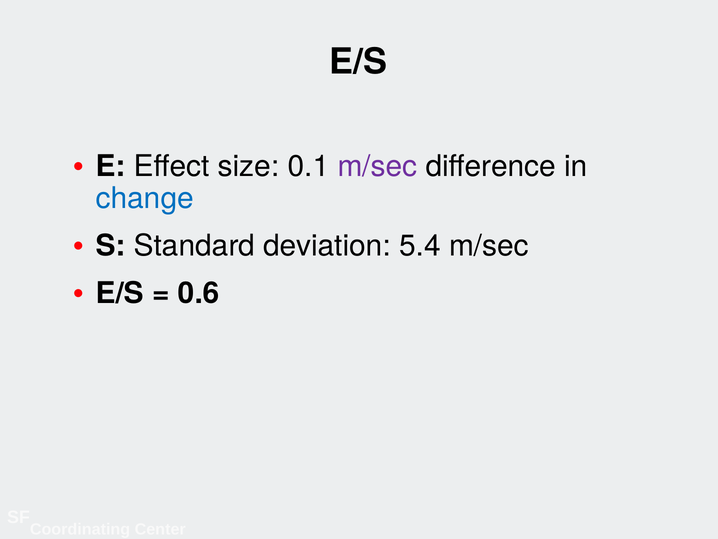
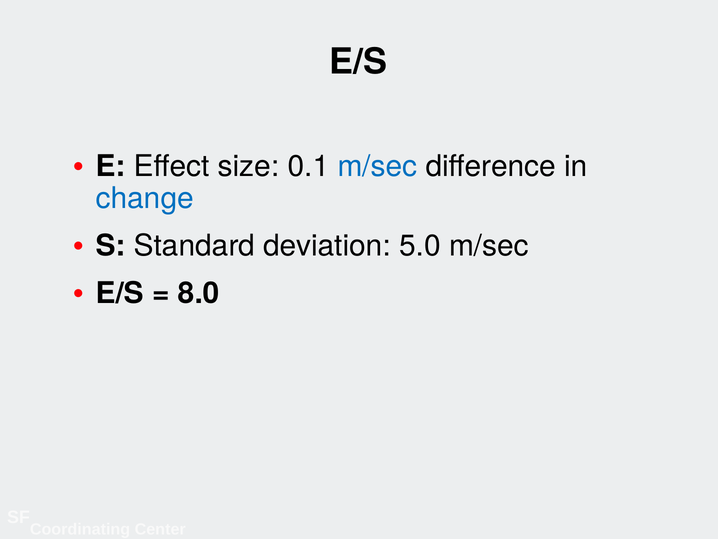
m/sec colour: purple -> blue (377, 166)
5.4: 5.4 -> 5.0 (420, 246)
0.6: 0.6 -> 8.0 (199, 293)
